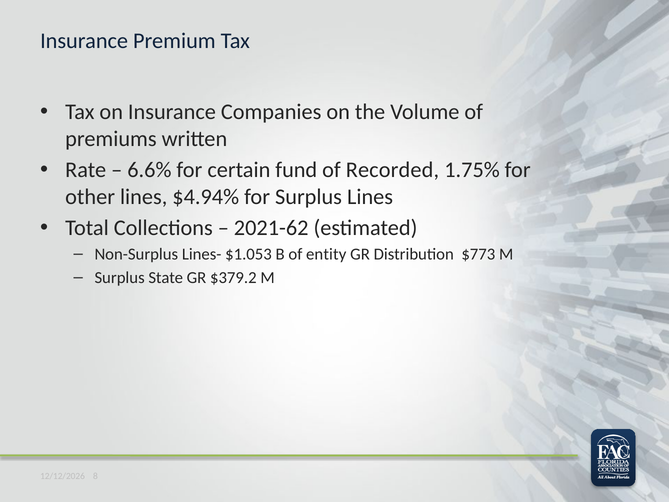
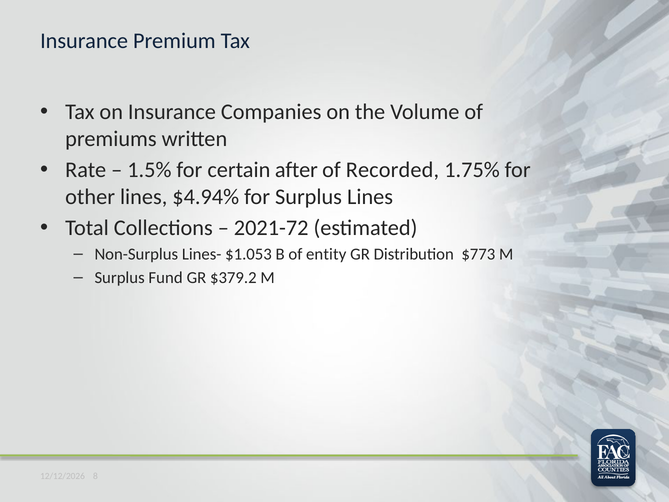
6.6%: 6.6% -> 1.5% (149, 170)
fund: fund -> after (296, 170)
2021-62: 2021-62 -> 2021-72 (271, 228)
State: State -> Fund (166, 278)
